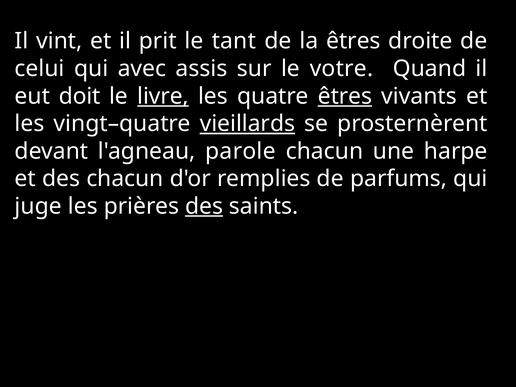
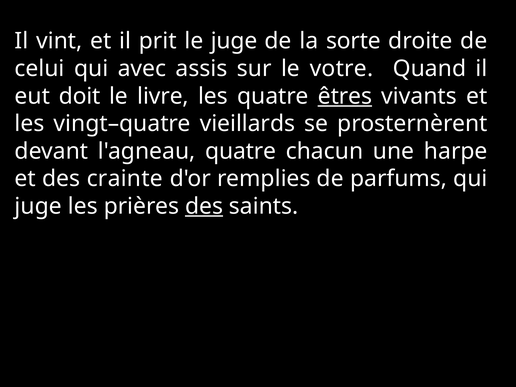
le tant: tant -> juge (234, 41)
la êtres: êtres -> sorte (353, 41)
livre underline: present -> none (163, 96)
vieillards underline: present -> none (247, 124)
l'agneau parole: parole -> quatre (241, 151)
des chacun: chacun -> crainte (125, 179)
